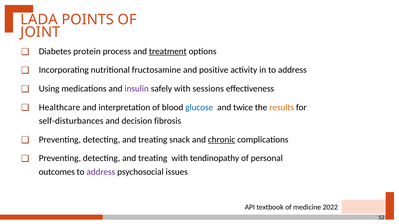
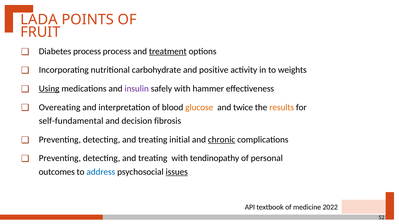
JOINT: JOINT -> FRUIT (40, 32)
Diabetes protein: protein -> process (87, 51)
fructosamine: fructosamine -> carbohydrate (156, 70)
in to address: address -> weights (292, 70)
Using underline: none -> present (49, 89)
sessions: sessions -> hammer (208, 89)
Healthcare: Healthcare -> Overeating (60, 107)
glucose colour: blue -> orange (199, 107)
self-disturbances: self-disturbances -> self-fundamental (71, 121)
snack: snack -> initial (180, 140)
address colour: purple -> blue (101, 172)
issues underline: none -> present (177, 172)
